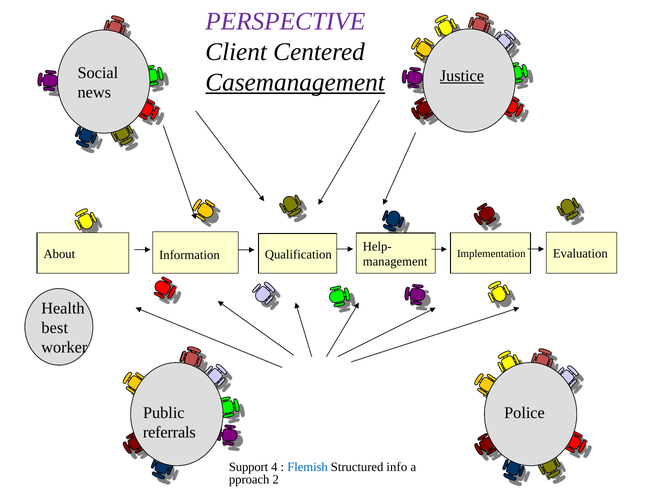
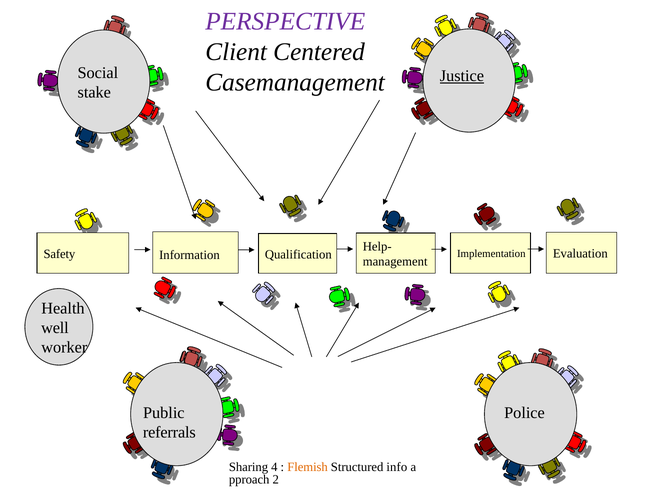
Casemanagement underline: present -> none (295, 82)
news: news -> stake (94, 92)
About: About -> Safety (59, 254)
best: best -> well (55, 327)
Support: Support -> Sharing (249, 466)
Flemish colour: blue -> orange (308, 466)
